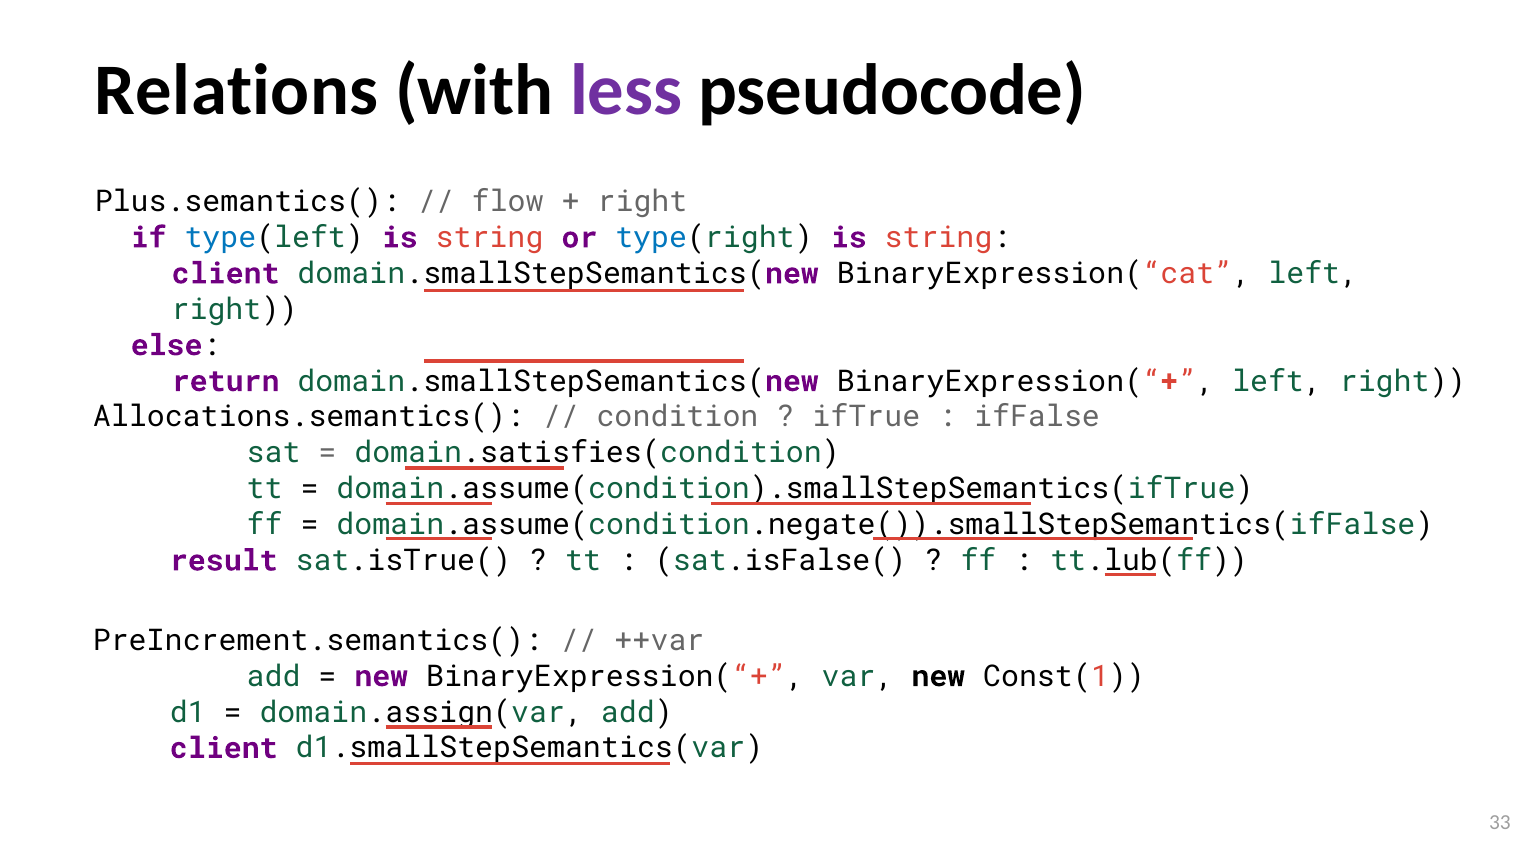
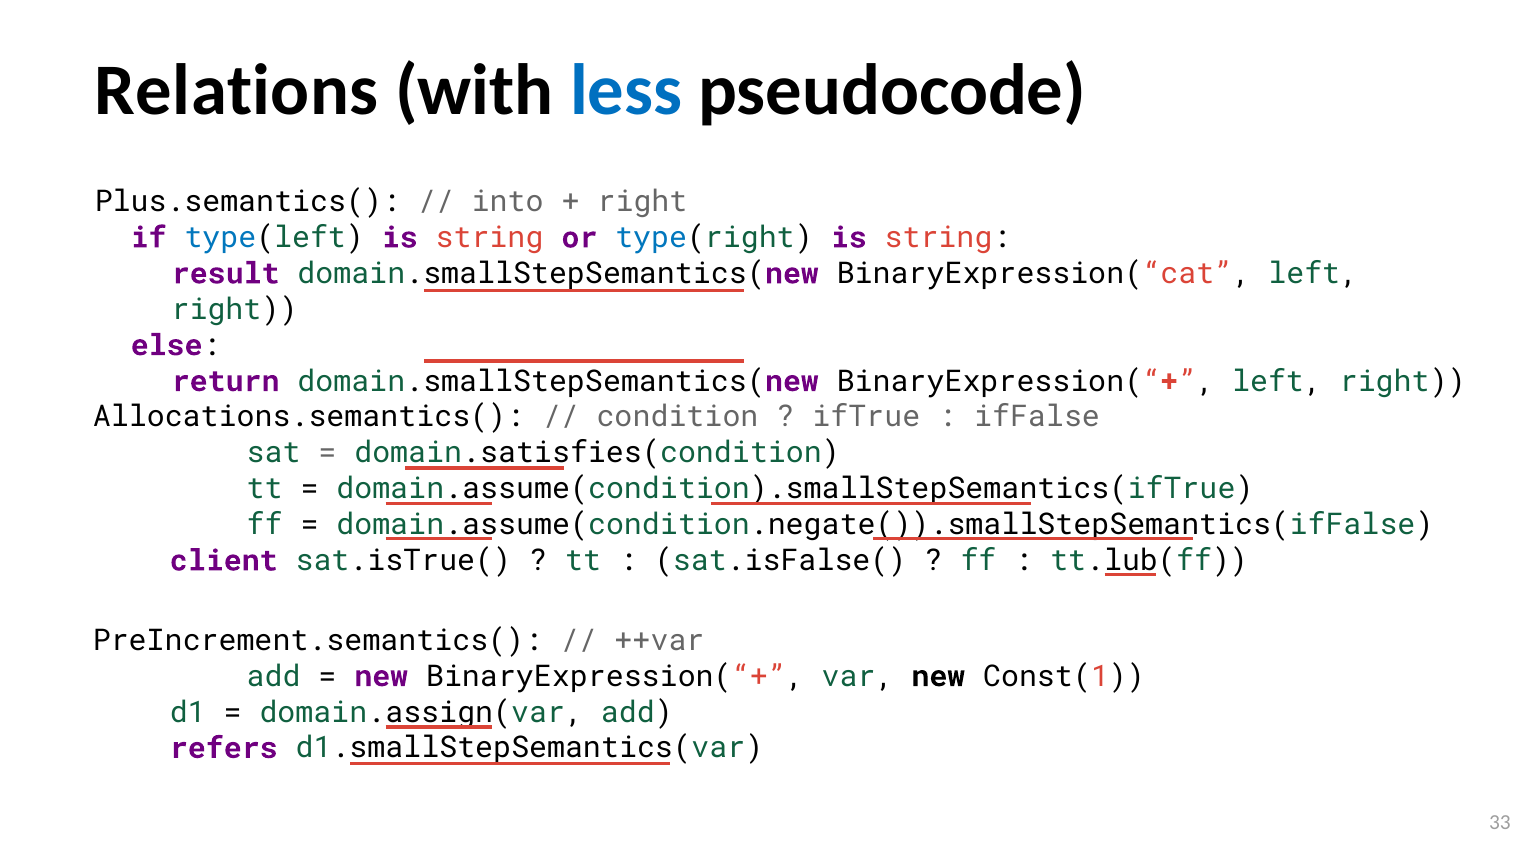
less colour: purple -> blue (626, 91)
flow: flow -> into (508, 202)
client: client -> result (226, 274)
result: result -> client (224, 561)
client: client -> refers (224, 748)
